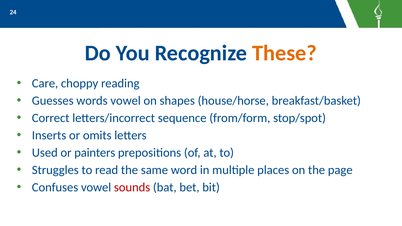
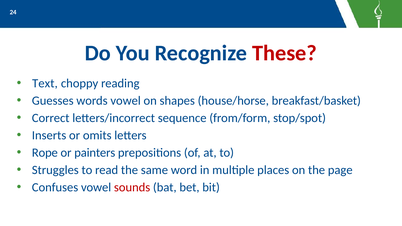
These colour: orange -> red (284, 53)
Care: Care -> Text (45, 83)
Used: Used -> Rope (45, 153)
